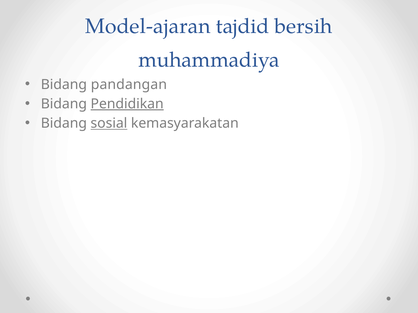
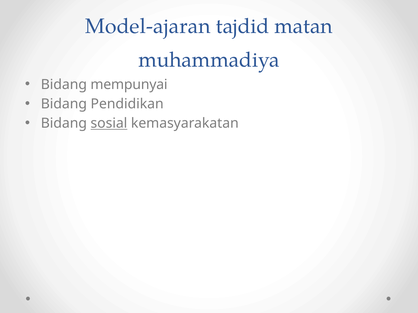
bersih: bersih -> matan (304, 26)
pandangan: pandangan -> mempunyai (129, 85)
Pendidikan underline: present -> none (127, 104)
